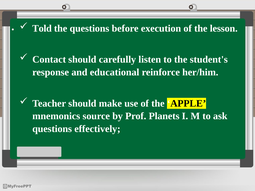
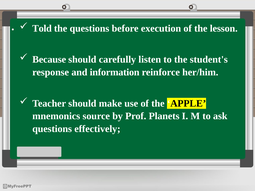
Contact: Contact -> Because (49, 60)
educational: educational -> information (115, 72)
